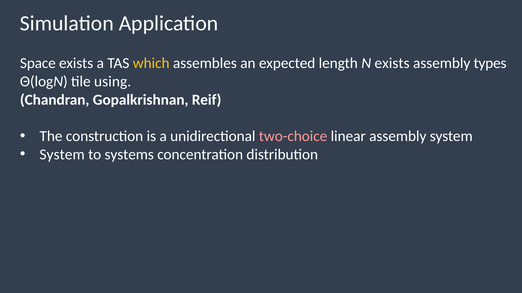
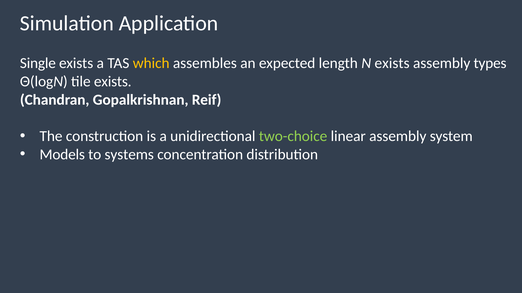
Space: Space -> Single (38, 63)
tile using: using -> exists (113, 82)
two-choice colour: pink -> light green (293, 136)
System: System -> Models (62, 155)
